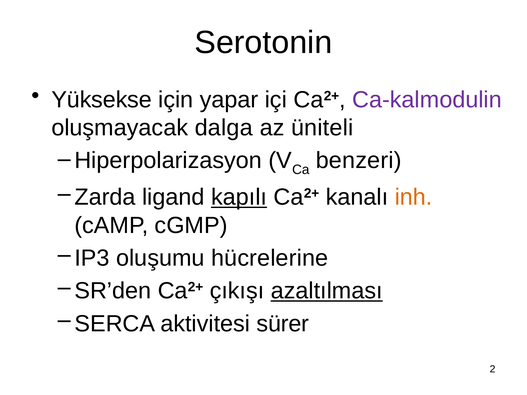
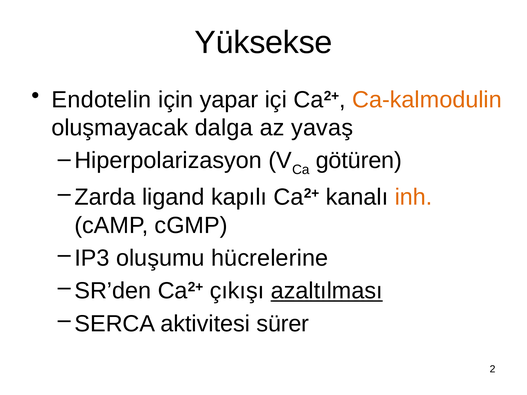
Serotonin: Serotonin -> Yüksekse (264, 43)
Yüksekse: Yüksekse -> Endotelin (101, 100)
Ca-kalmodulin colour: purple -> orange (427, 100)
üniteli: üniteli -> yavaş (322, 128)
benzeri: benzeri -> götüren (359, 161)
kapılı underline: present -> none (239, 197)
